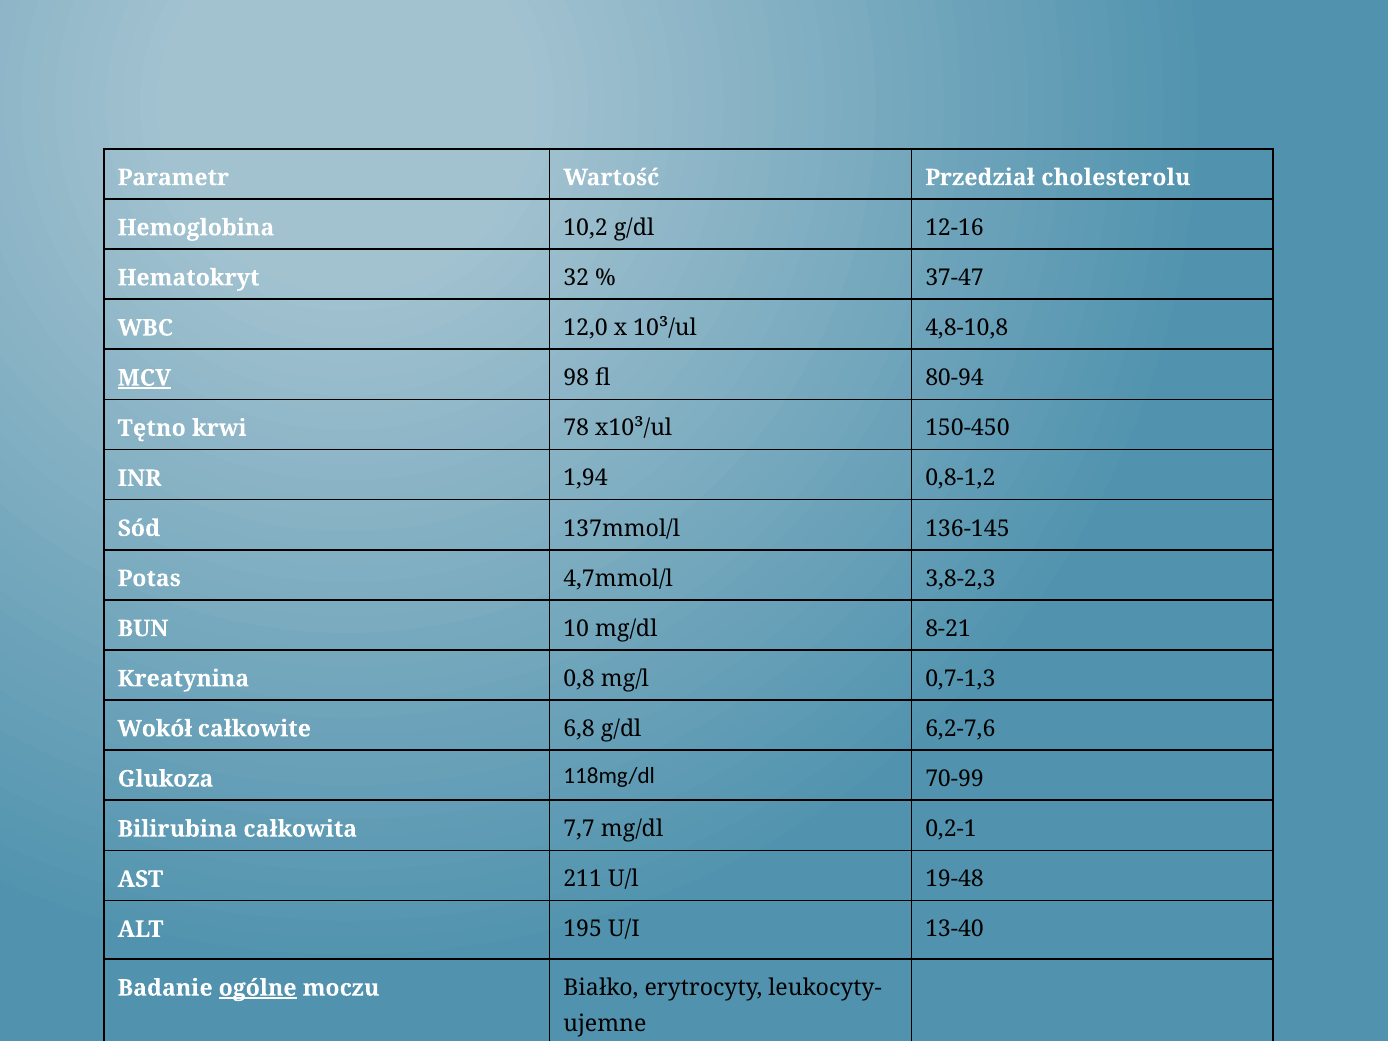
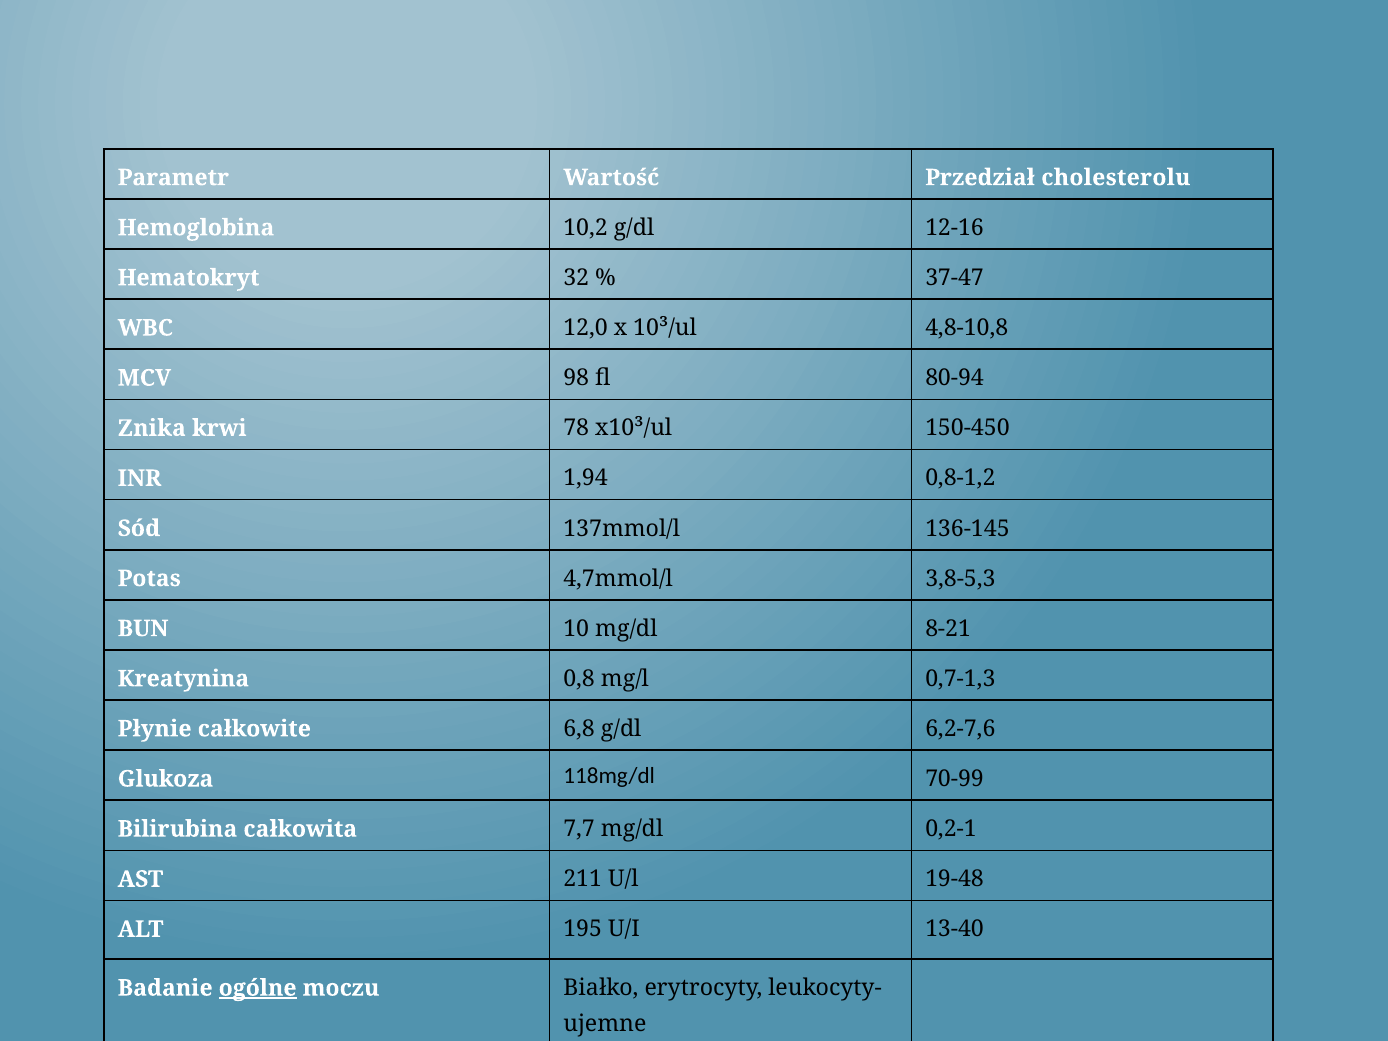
MCV underline: present -> none (144, 378)
Tętno: Tętno -> Znika (152, 428)
3,8-2,3: 3,8-2,3 -> 3,8-5,3 (960, 579)
Wokół: Wokół -> Płynie (155, 729)
